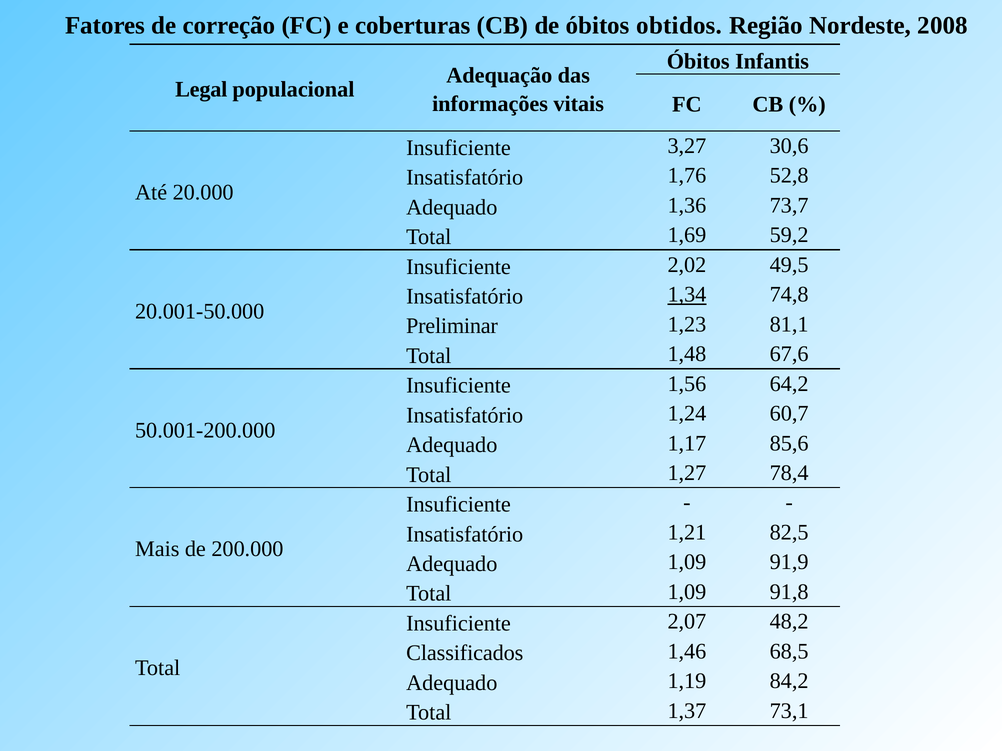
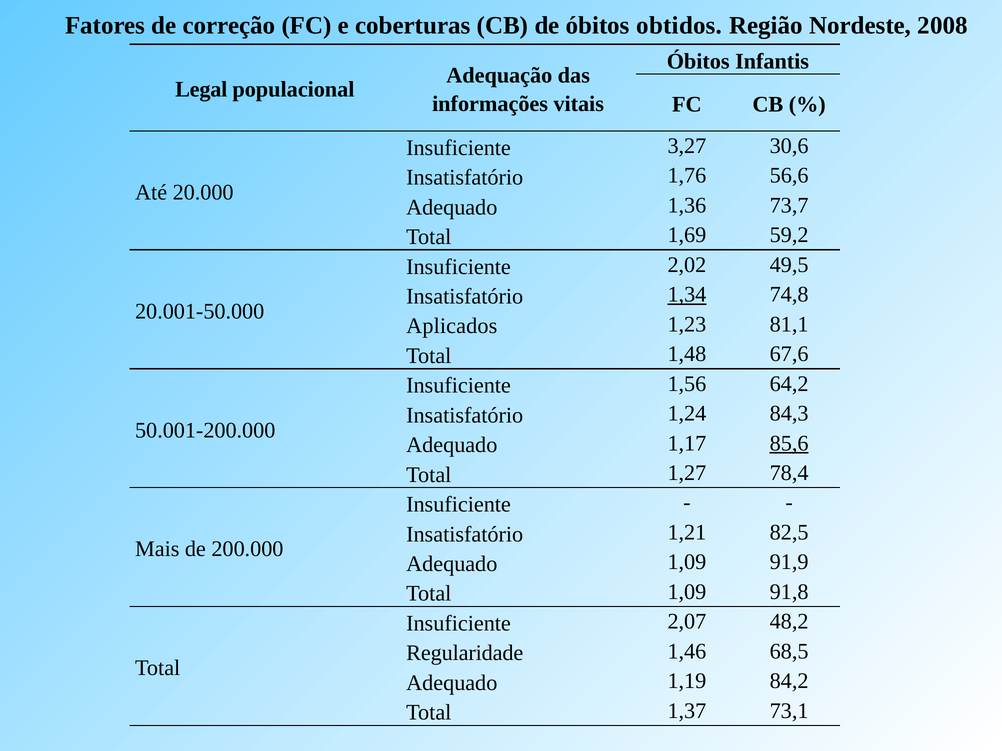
52,8: 52,8 -> 56,6 (789, 176)
Preliminar: Preliminar -> Aplicados (452, 326)
60,7: 60,7 -> 84,3 (789, 414)
85,6 underline: none -> present (789, 443)
Classificados: Classificados -> Regularidade (465, 654)
